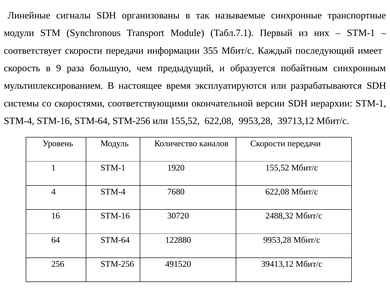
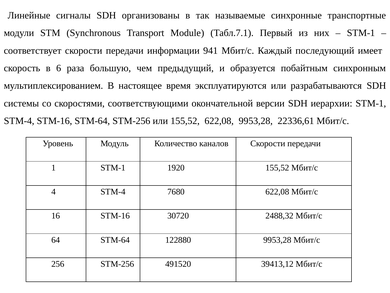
355: 355 -> 941 (211, 50)
9: 9 -> 6 (59, 68)
39713,12: 39713,12 -> 22336,61 (296, 121)
